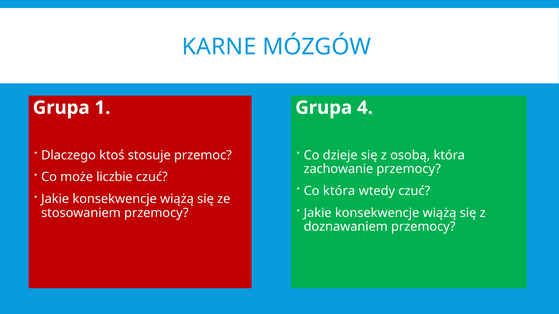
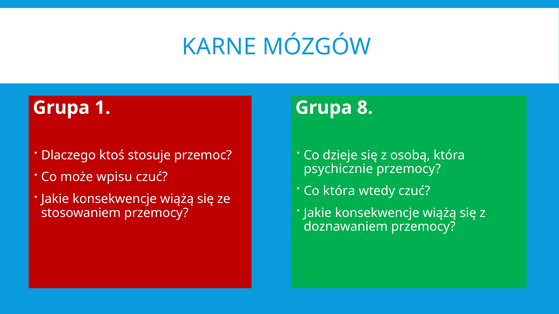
4: 4 -> 8 (365, 108)
zachowanie: zachowanie -> psychicznie (338, 169)
liczbie: liczbie -> wpisu (114, 177)
